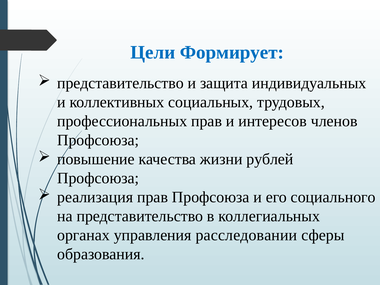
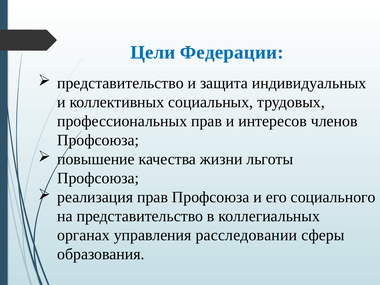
Формирует: Формирует -> Федерации (232, 52)
рублей: рублей -> льготы (270, 159)
